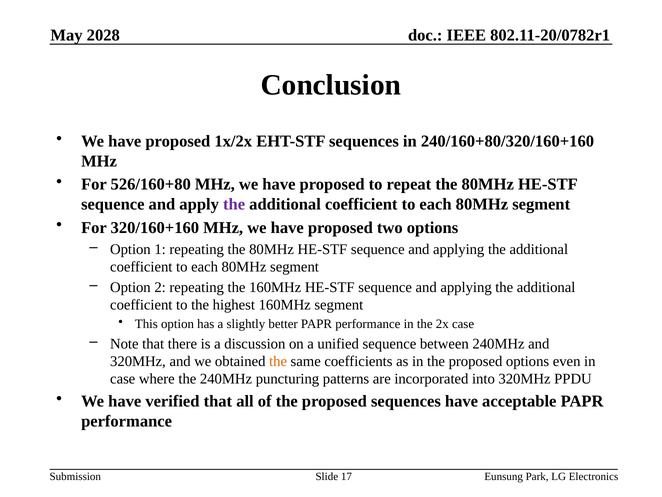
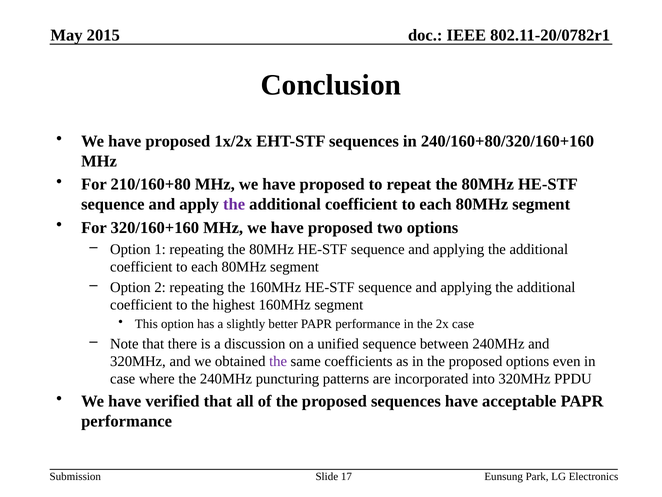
2028: 2028 -> 2015 (103, 35)
526/160+80: 526/160+80 -> 210/160+80 (151, 184)
the colour: orange -> purple (278, 361)
